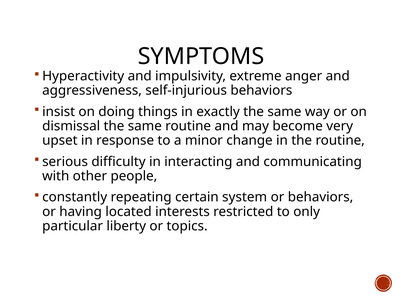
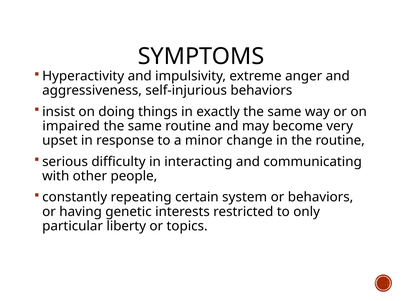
dismissal: dismissal -> impaired (71, 126)
located: located -> genetic (129, 212)
